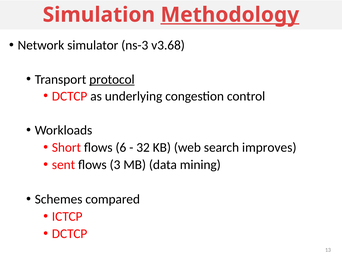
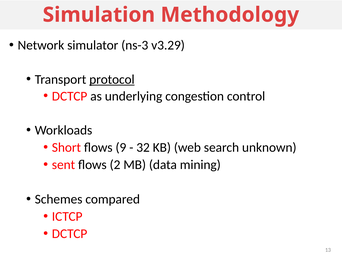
Methodology underline: present -> none (230, 15)
v3.68: v3.68 -> v3.29 (168, 45)
6: 6 -> 9 (121, 147)
improves: improves -> unknown (269, 147)
3: 3 -> 2 (115, 164)
